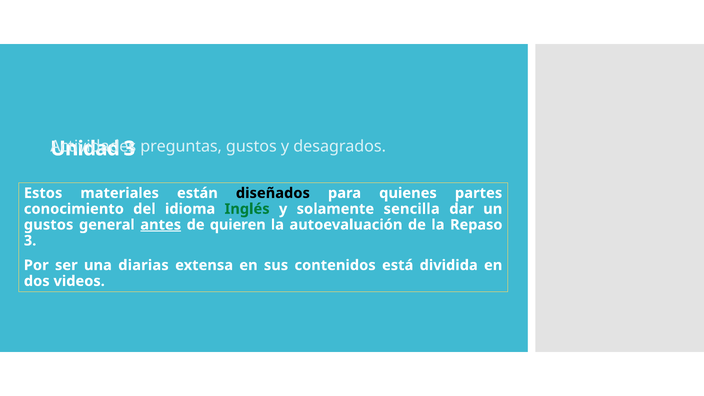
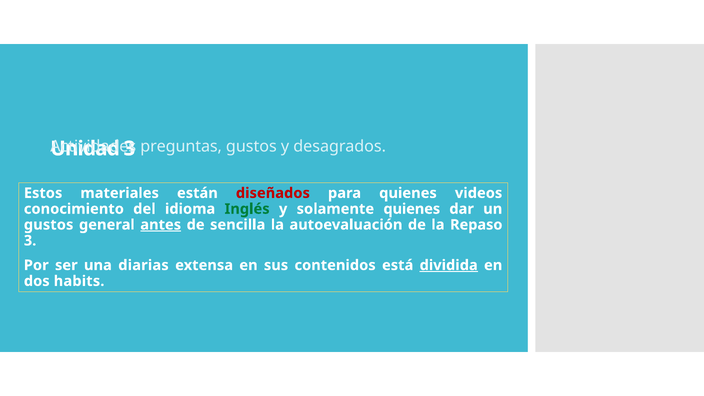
diseñados colour: black -> red (273, 193)
partes: partes -> videos (479, 193)
solamente sencilla: sencilla -> quienes (412, 209)
quieren: quieren -> sencilla (238, 225)
dividida underline: none -> present (449, 265)
videos: videos -> habits (79, 281)
